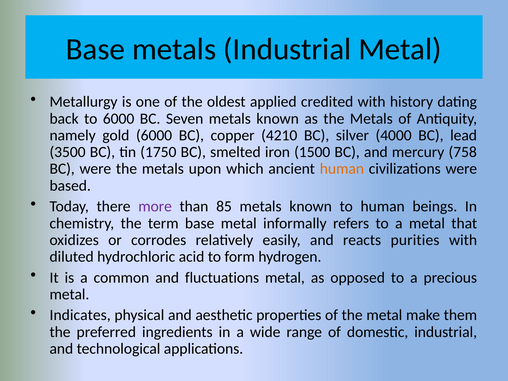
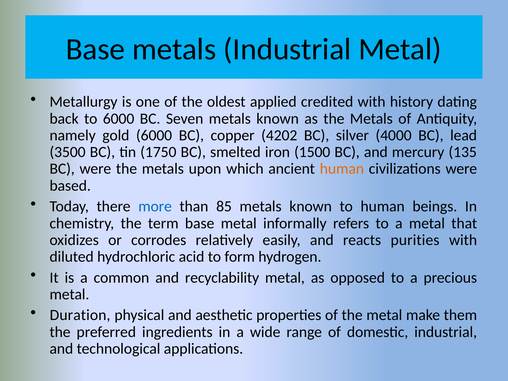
4210: 4210 -> 4202 (279, 135)
758: 758 -> 135 (463, 152)
more colour: purple -> blue (155, 206)
fluctuations: fluctuations -> recyclability (222, 278)
Indicates: Indicates -> Duration (80, 315)
